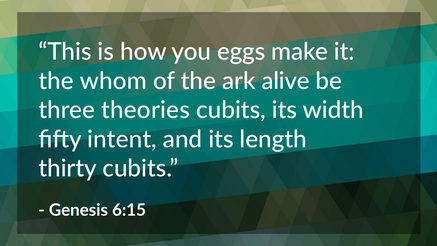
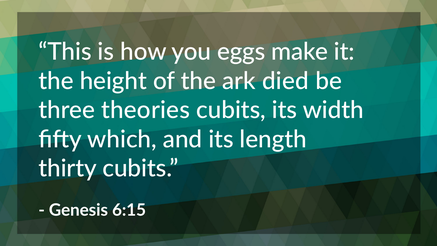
whom: whom -> height (113, 81)
alive: alive -> died (285, 81)
intent: intent -> which (122, 139)
